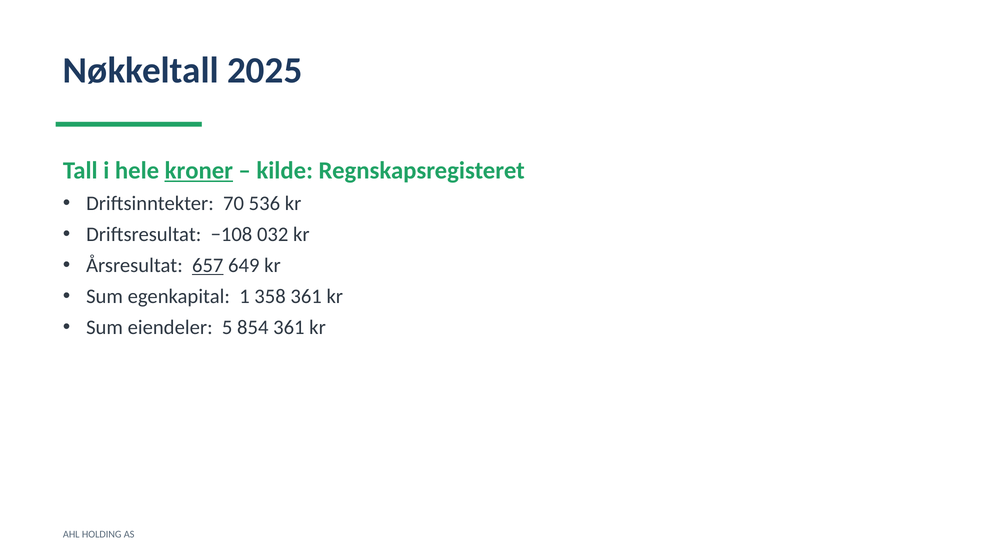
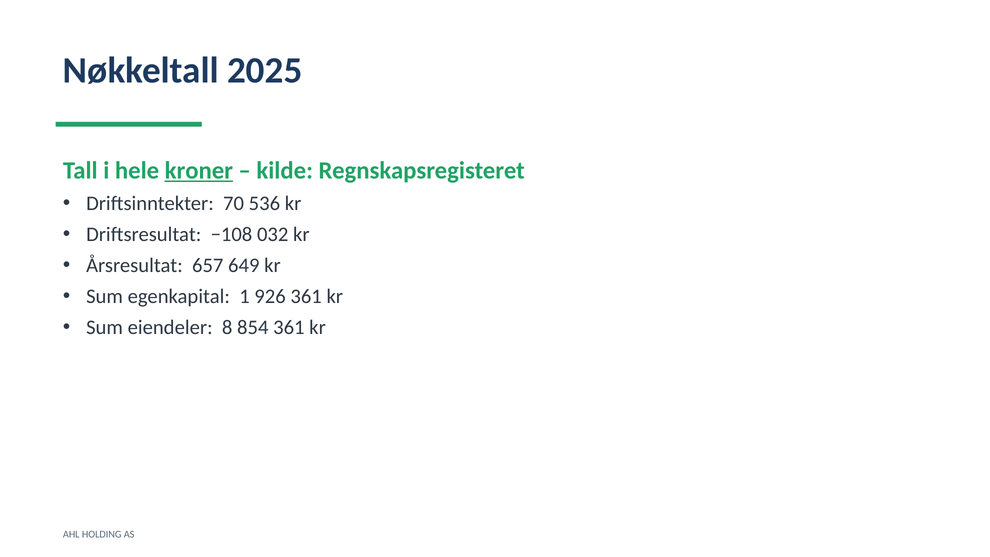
657 underline: present -> none (208, 265)
358: 358 -> 926 (270, 296)
5: 5 -> 8 (227, 327)
